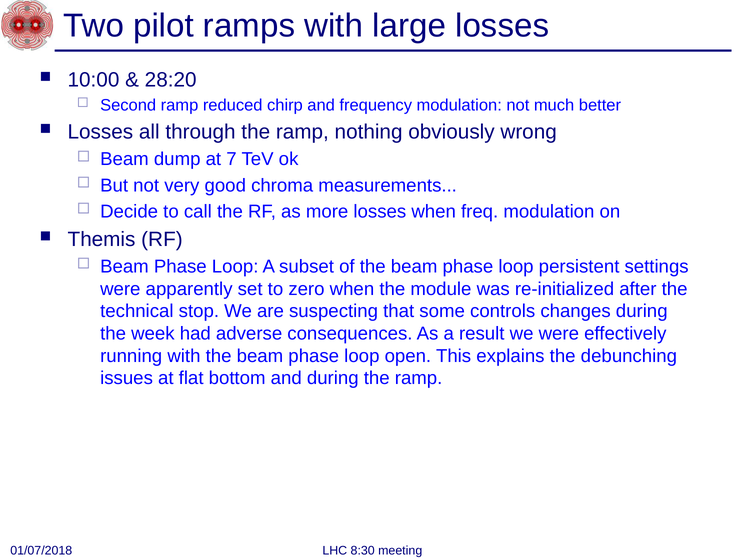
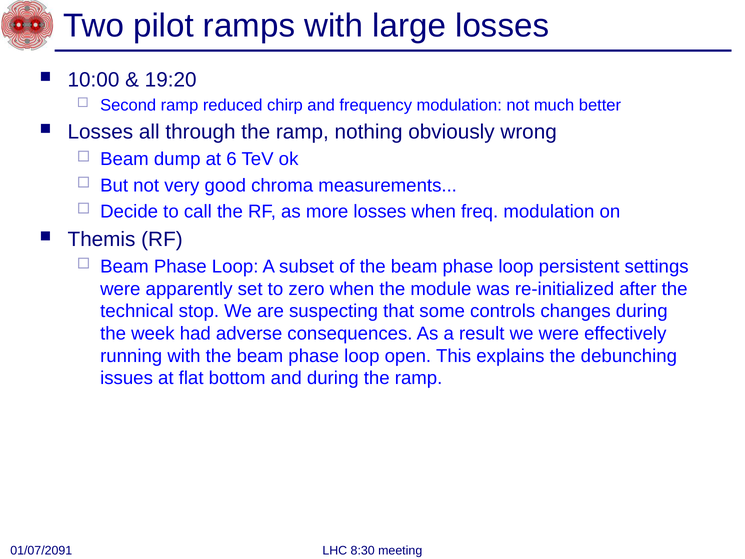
28:20: 28:20 -> 19:20 (171, 80)
7: 7 -> 6 (232, 159)
01/07/2018: 01/07/2018 -> 01/07/2091 (41, 551)
